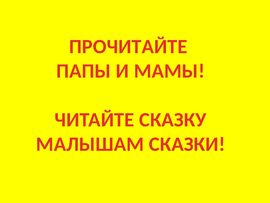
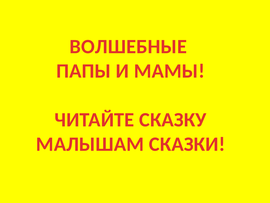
ПРОЧИТАЙТЕ: ПРОЧИТАЙТЕ -> ВОЛШЕБНЫЕ (128, 47)
